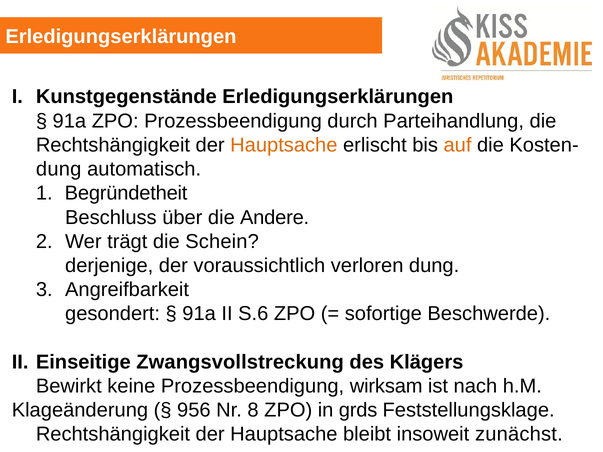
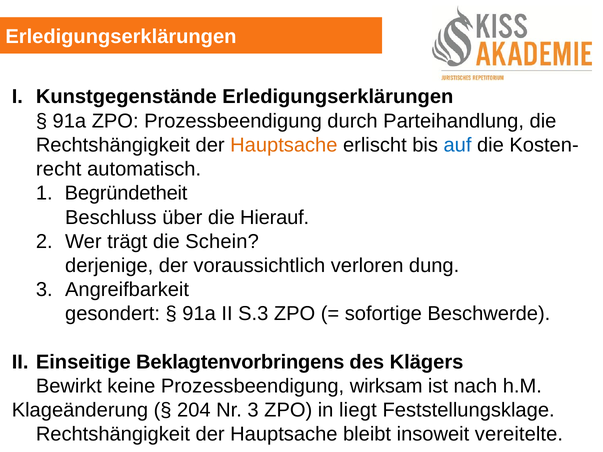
auf colour: orange -> blue (457, 145)
dung: dung -> recht (59, 169)
Andere: Andere -> Hierauf (275, 217)
S.6: S.6 -> S.3 (253, 314)
Zwangsvollstreckung: Zwangsvollstreckung -> Beklagtenvorbringens (240, 362)
956: 956 -> 204 (194, 410)
Nr 8: 8 -> 3 (253, 410)
grds: grds -> liegt (358, 410)
zunächst: zunächst -> vereitelte (519, 435)
